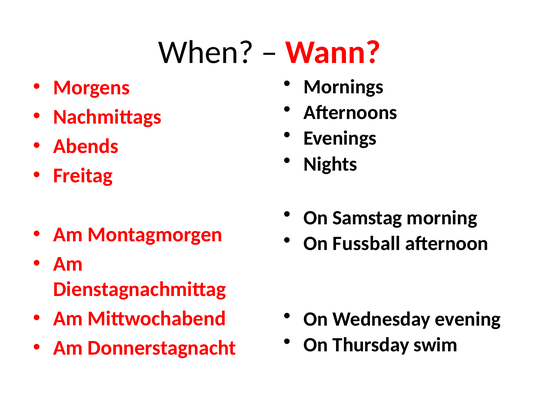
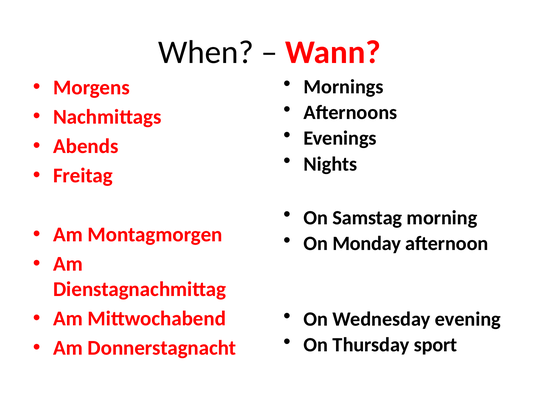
Fussball: Fussball -> Monday (367, 243)
swim: swim -> sport (436, 344)
